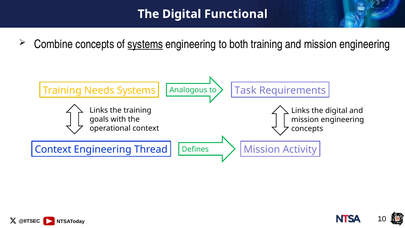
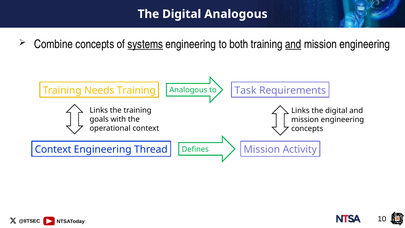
Digital Functional: Functional -> Analogous (236, 14)
and underline: none -> present (293, 44)
Needs Systems: Systems -> Training (136, 90)
